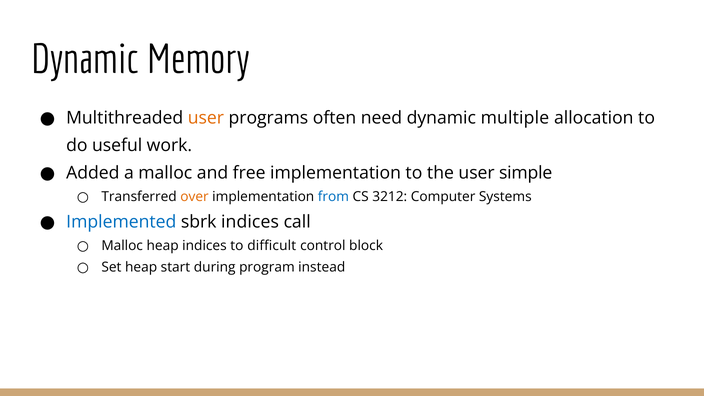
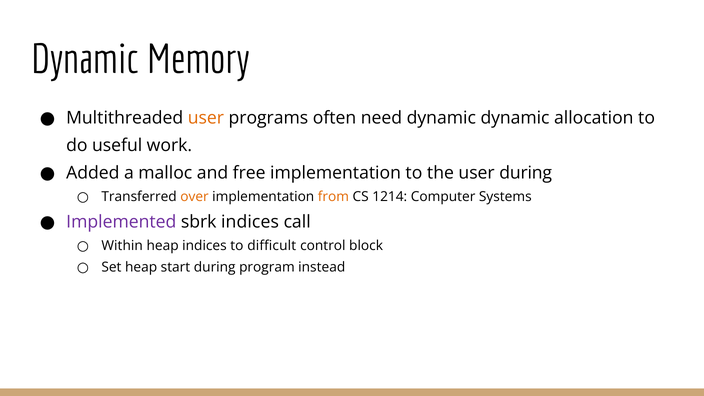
dynamic multiple: multiple -> dynamic (515, 118)
user simple: simple -> during (526, 173)
from colour: blue -> orange (333, 197)
3212: 3212 -> 1214 (390, 197)
Implemented colour: blue -> purple (121, 222)
Malloc: Malloc -> Within (122, 246)
